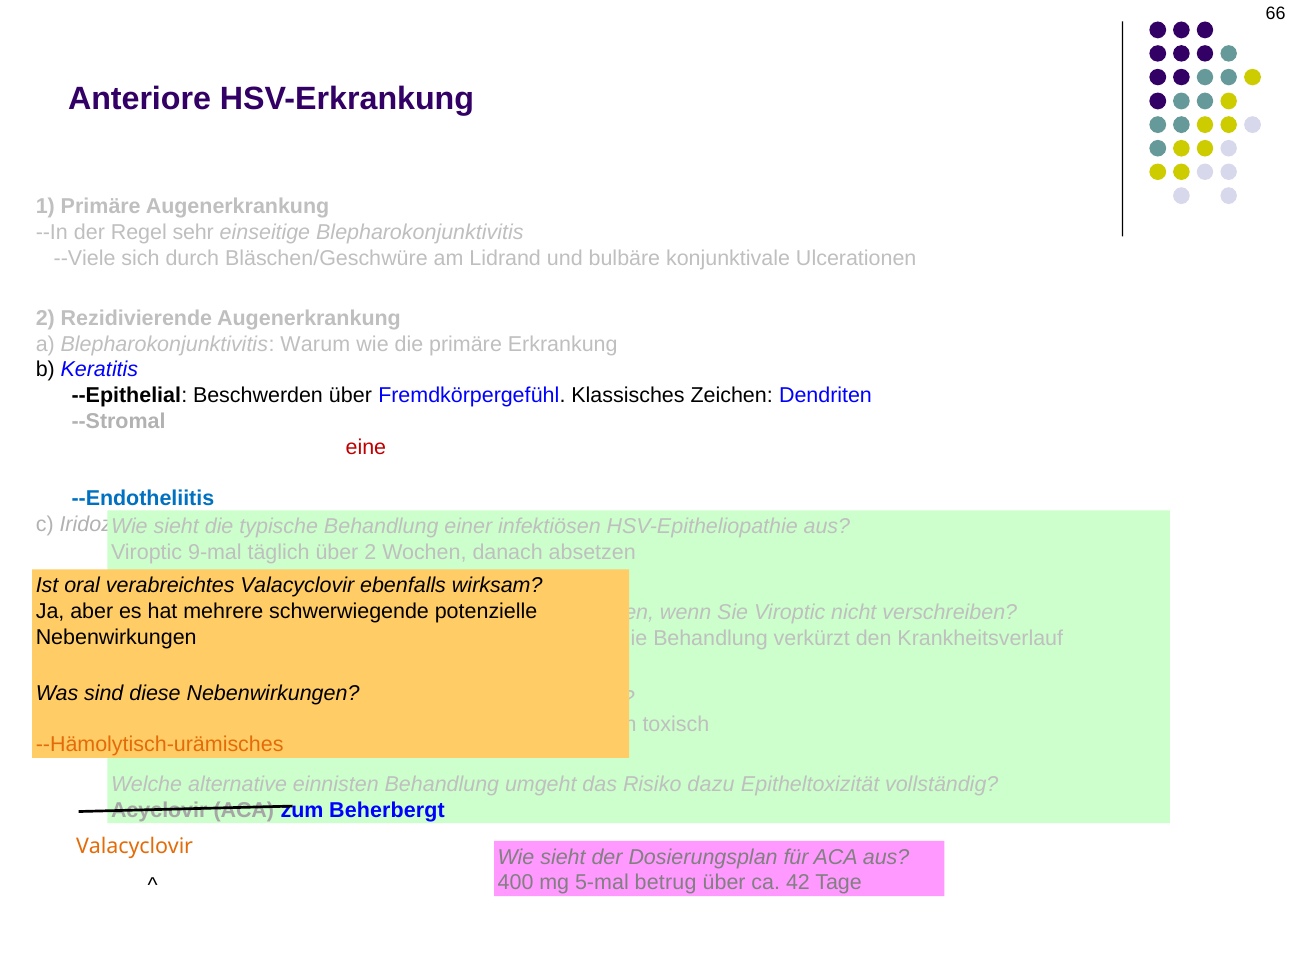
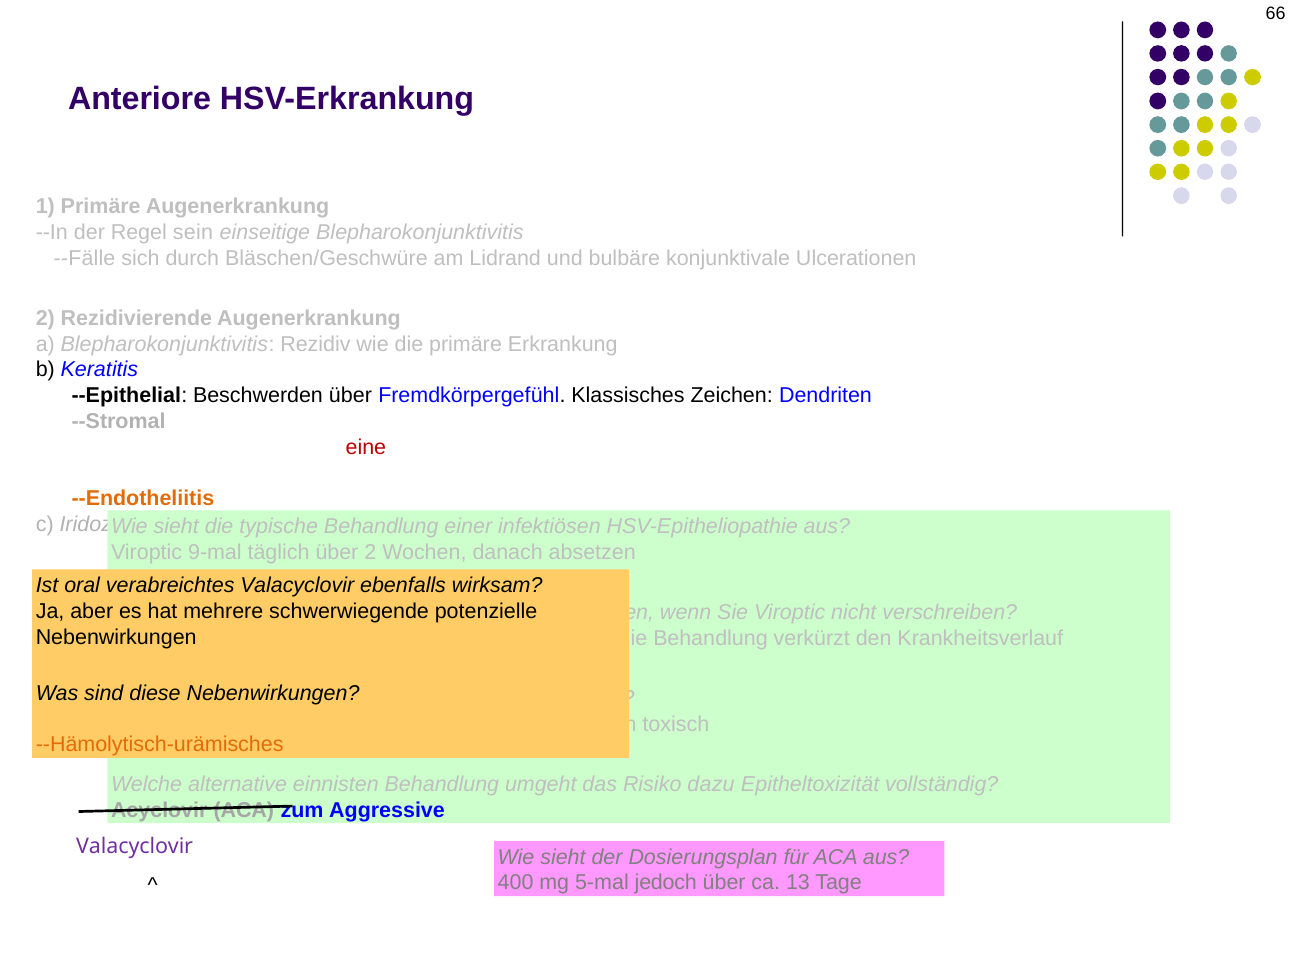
Regel sehr: sehr -> sein (193, 232)
--Viele: --Viele -> --Fälle (85, 258)
Blepharokonjunktivitis Warum: Warum -> Rezidiv (315, 344)
--Endotheliitis colour: blue -> orange (143, 499)
Beherbergt: Beherbergt -> Aggressive (387, 810)
Valacyclovir colour: orange -> purple (135, 846)
betrug: betrug -> jedoch (666, 883)
42: 42 -> 13 (798, 883)
